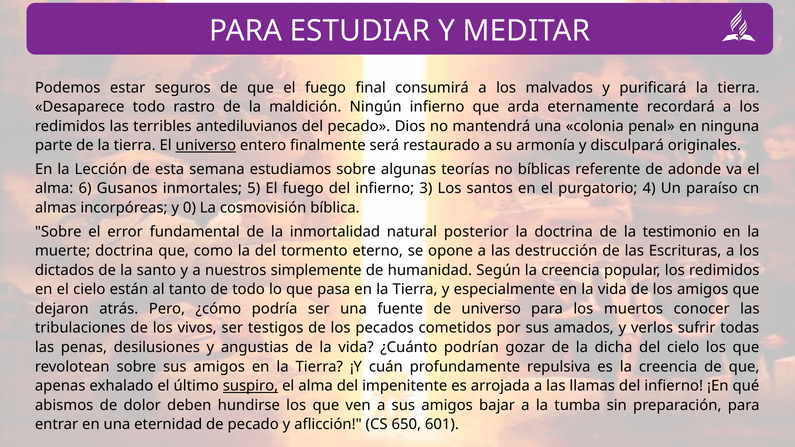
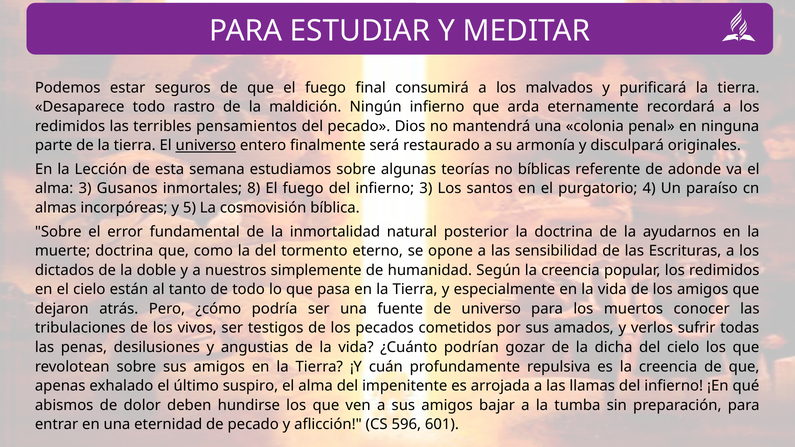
antediluvianos: antediluvianos -> pensamientos (247, 126)
alma 6: 6 -> 3 (85, 189)
5: 5 -> 8 (254, 189)
0: 0 -> 5 (189, 208)
testimonio: testimonio -> ayudarnos (680, 232)
destrucción: destrucción -> sensibilidad (556, 251)
santo: santo -> doble (156, 270)
suspiro underline: present -> none (250, 386)
650: 650 -> 596 (406, 425)
